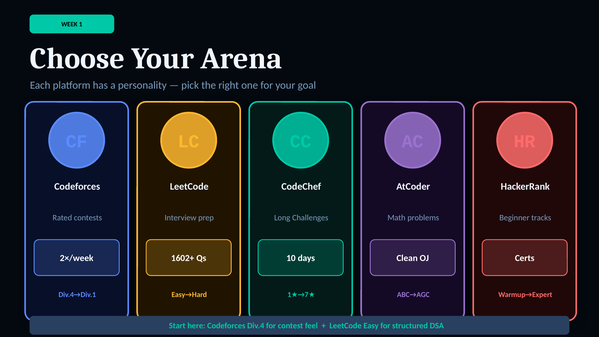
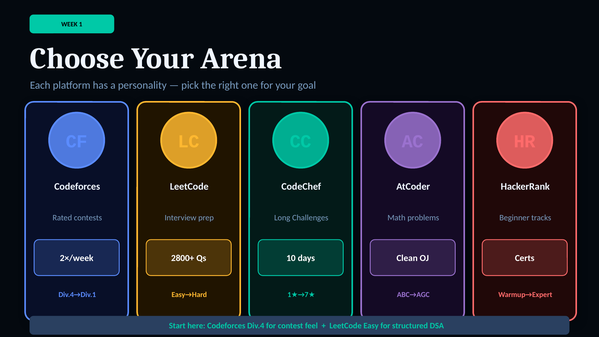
1602+: 1602+ -> 2800+ (183, 258)
